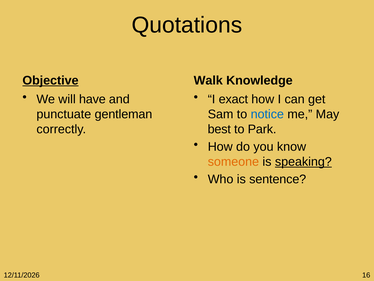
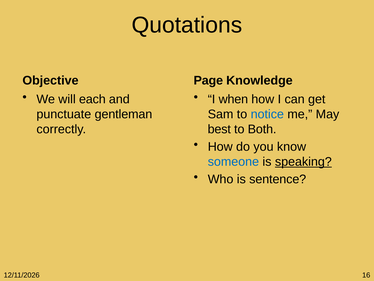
Objective underline: present -> none (50, 80)
Walk: Walk -> Page (208, 80)
have: have -> each (92, 99)
exact: exact -> when (233, 99)
Park: Park -> Both (262, 129)
someone colour: orange -> blue (233, 162)
